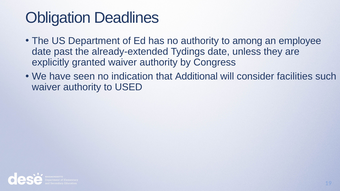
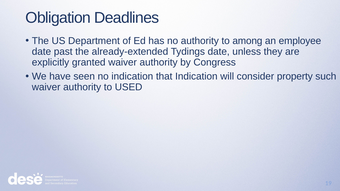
that Additional: Additional -> Indication (196, 77)
facilities: facilities -> property (295, 77)
